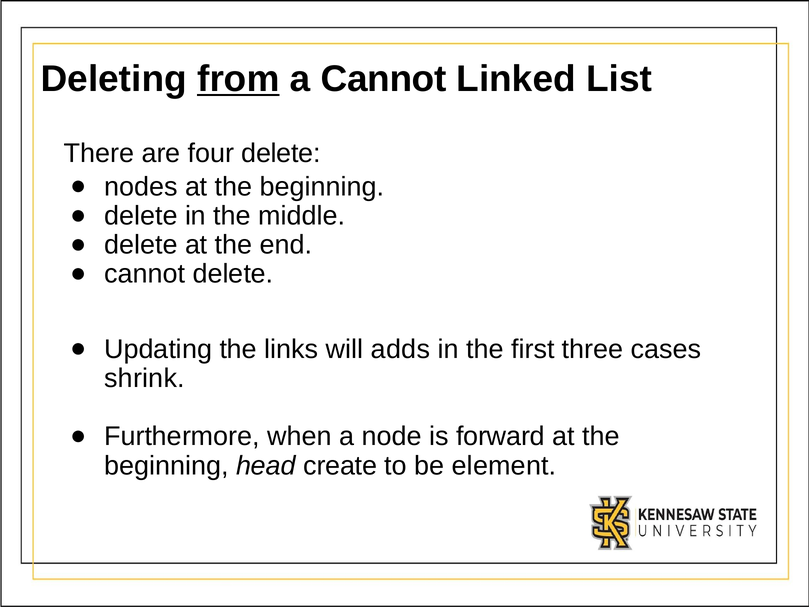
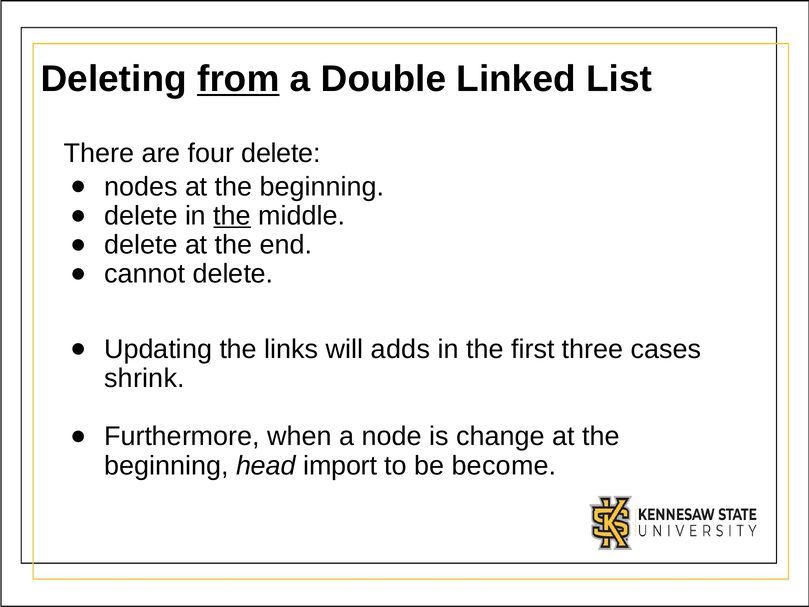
a Cannot: Cannot -> Double (384, 79)
the underline: none -> present (232, 216)
forward: forward -> change (500, 436)
create: create -> import (340, 465)
element: element -> become (504, 465)
